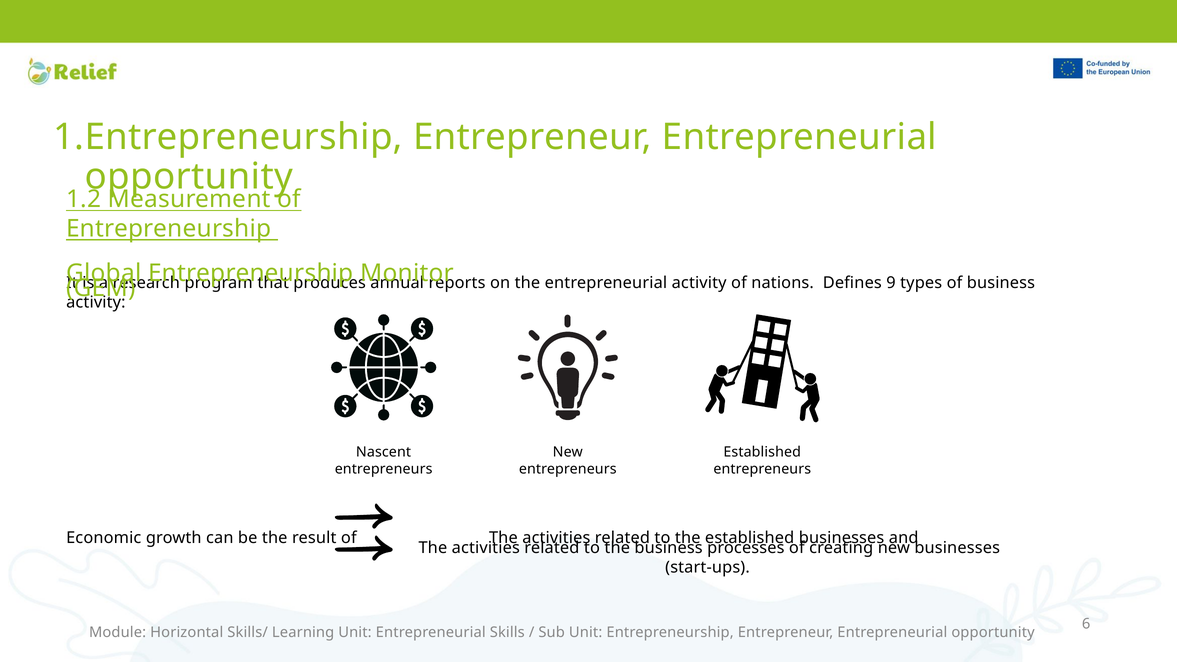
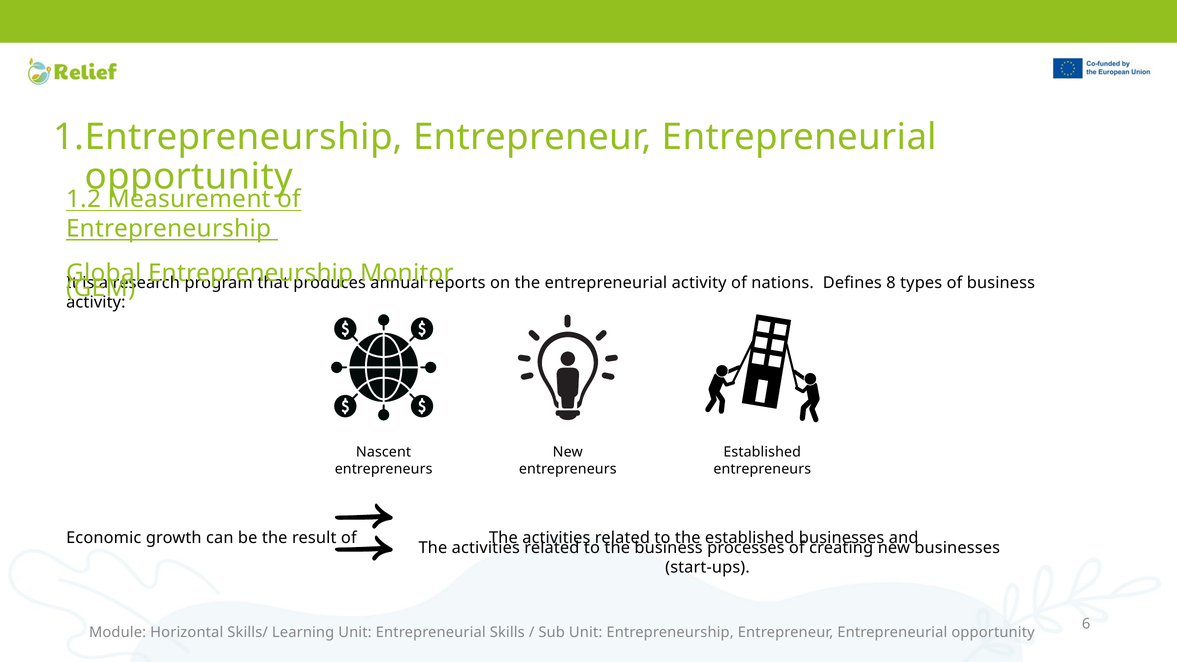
9: 9 -> 8 (891, 283)
